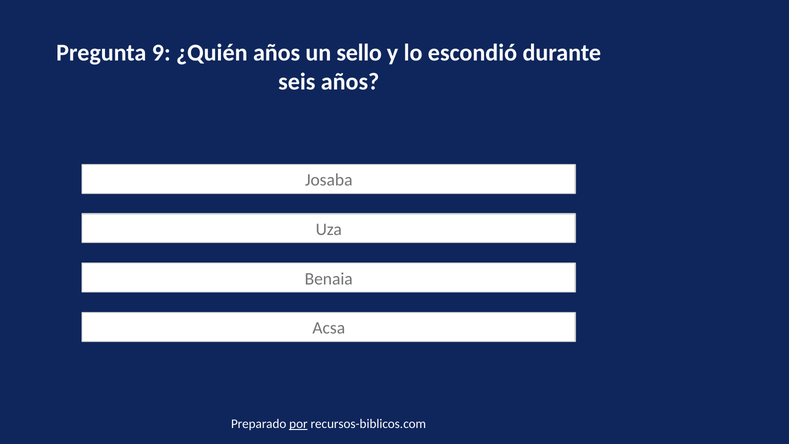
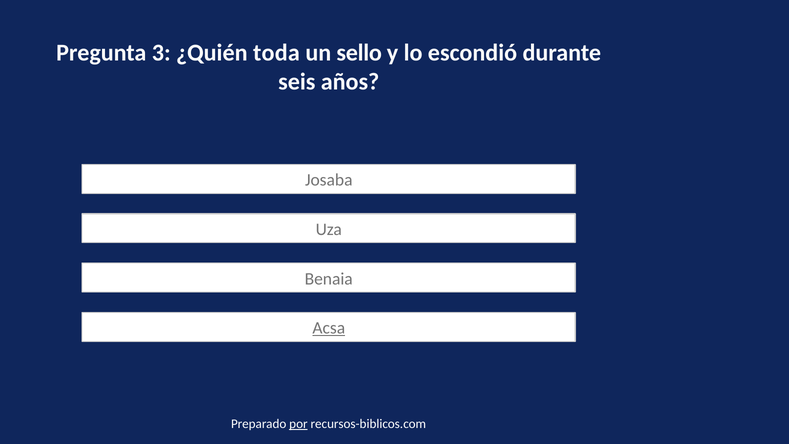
9: 9 -> 3 (161, 53)
¿Quién años: años -> toda (276, 53)
Acsa underline: none -> present (329, 328)
